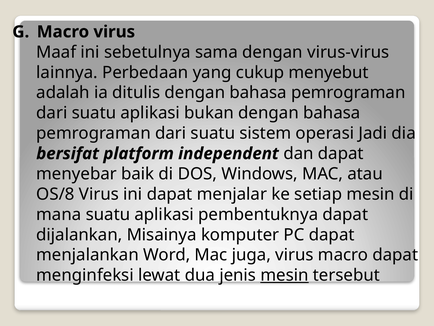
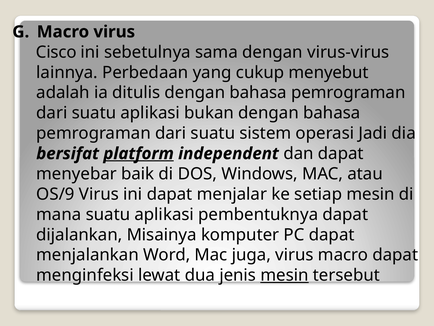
Maaf: Maaf -> Cisco (56, 52)
platform underline: none -> present (139, 153)
OS/8: OS/8 -> OS/9 (55, 194)
